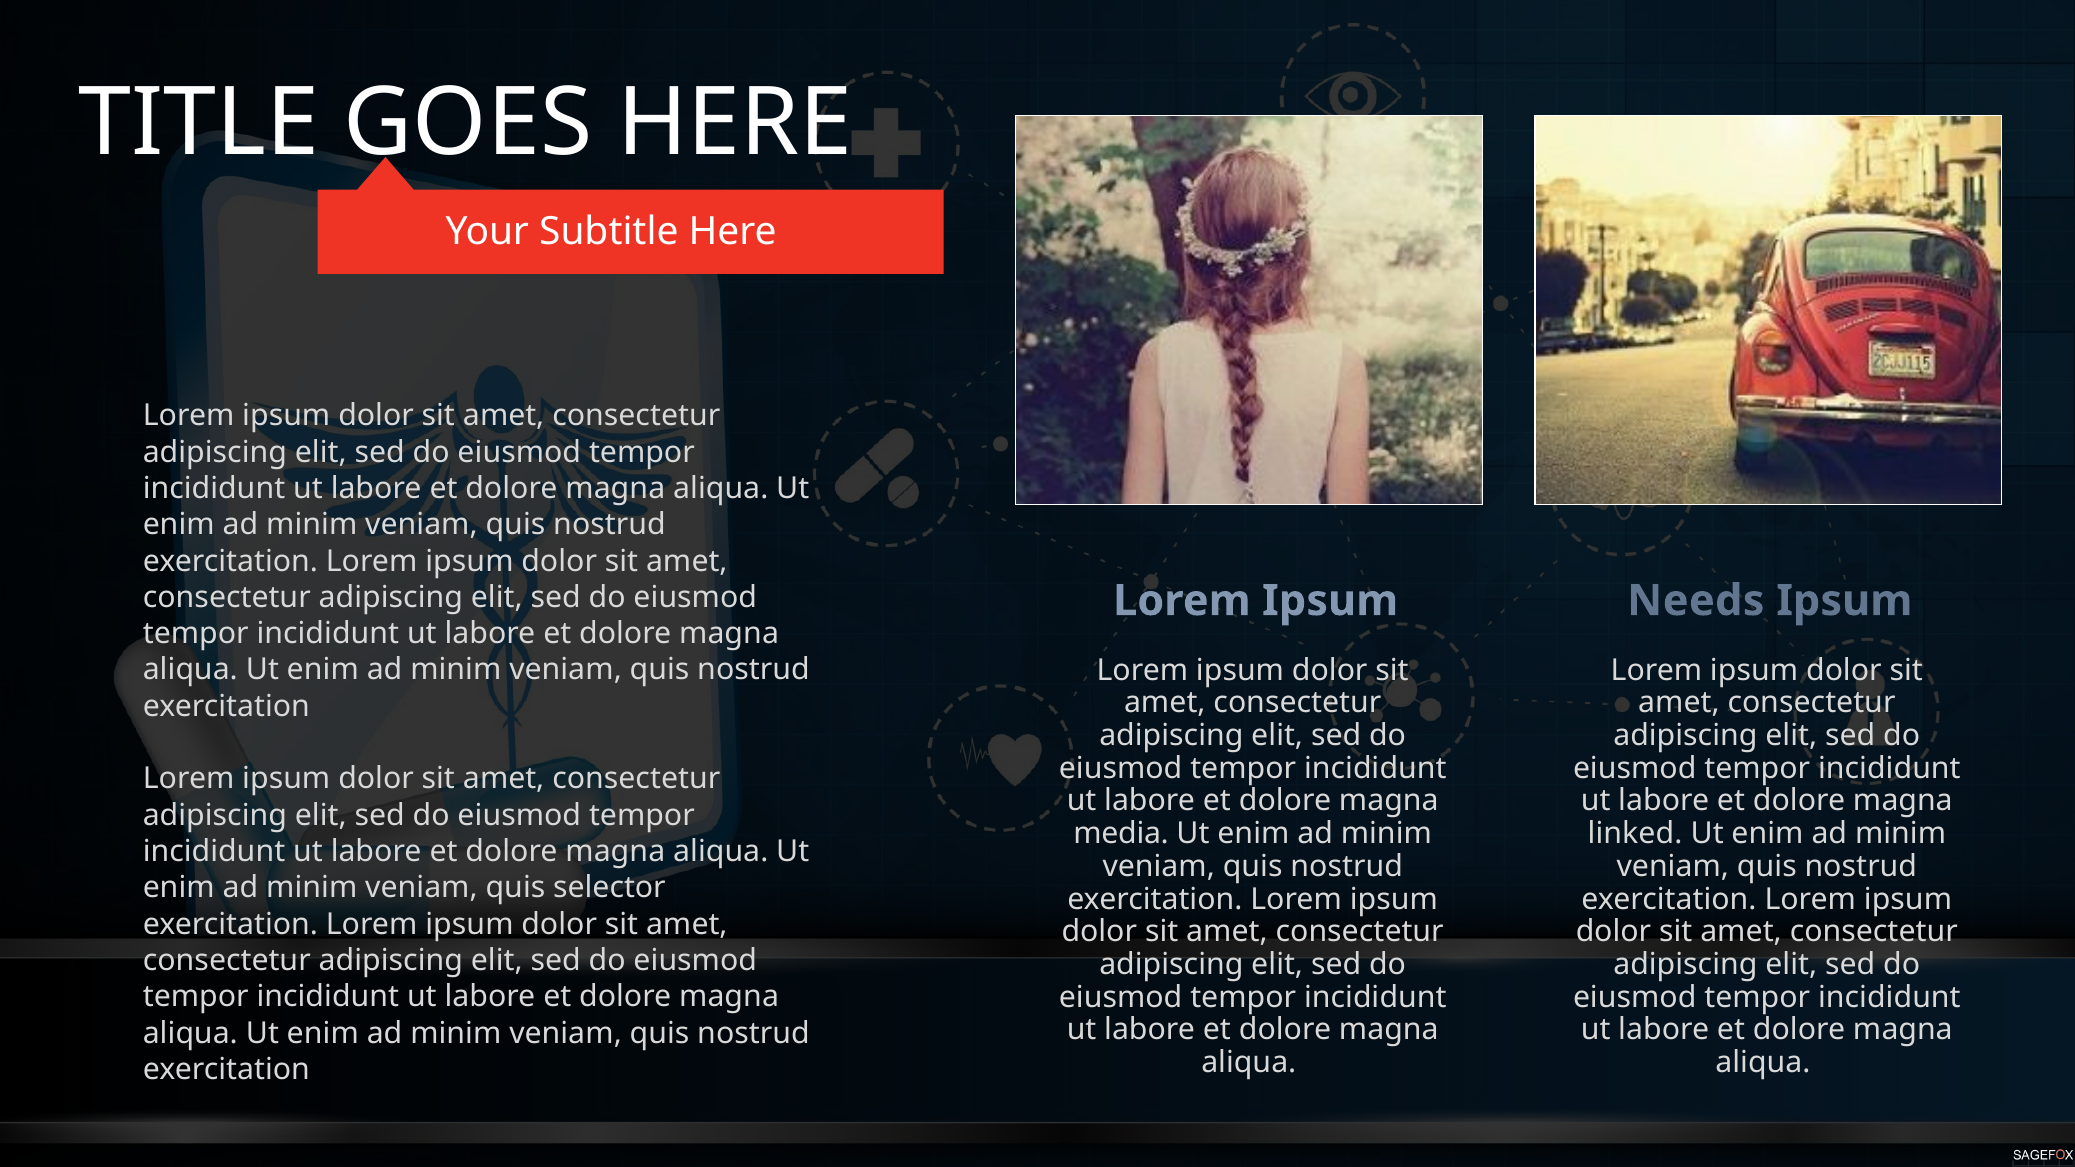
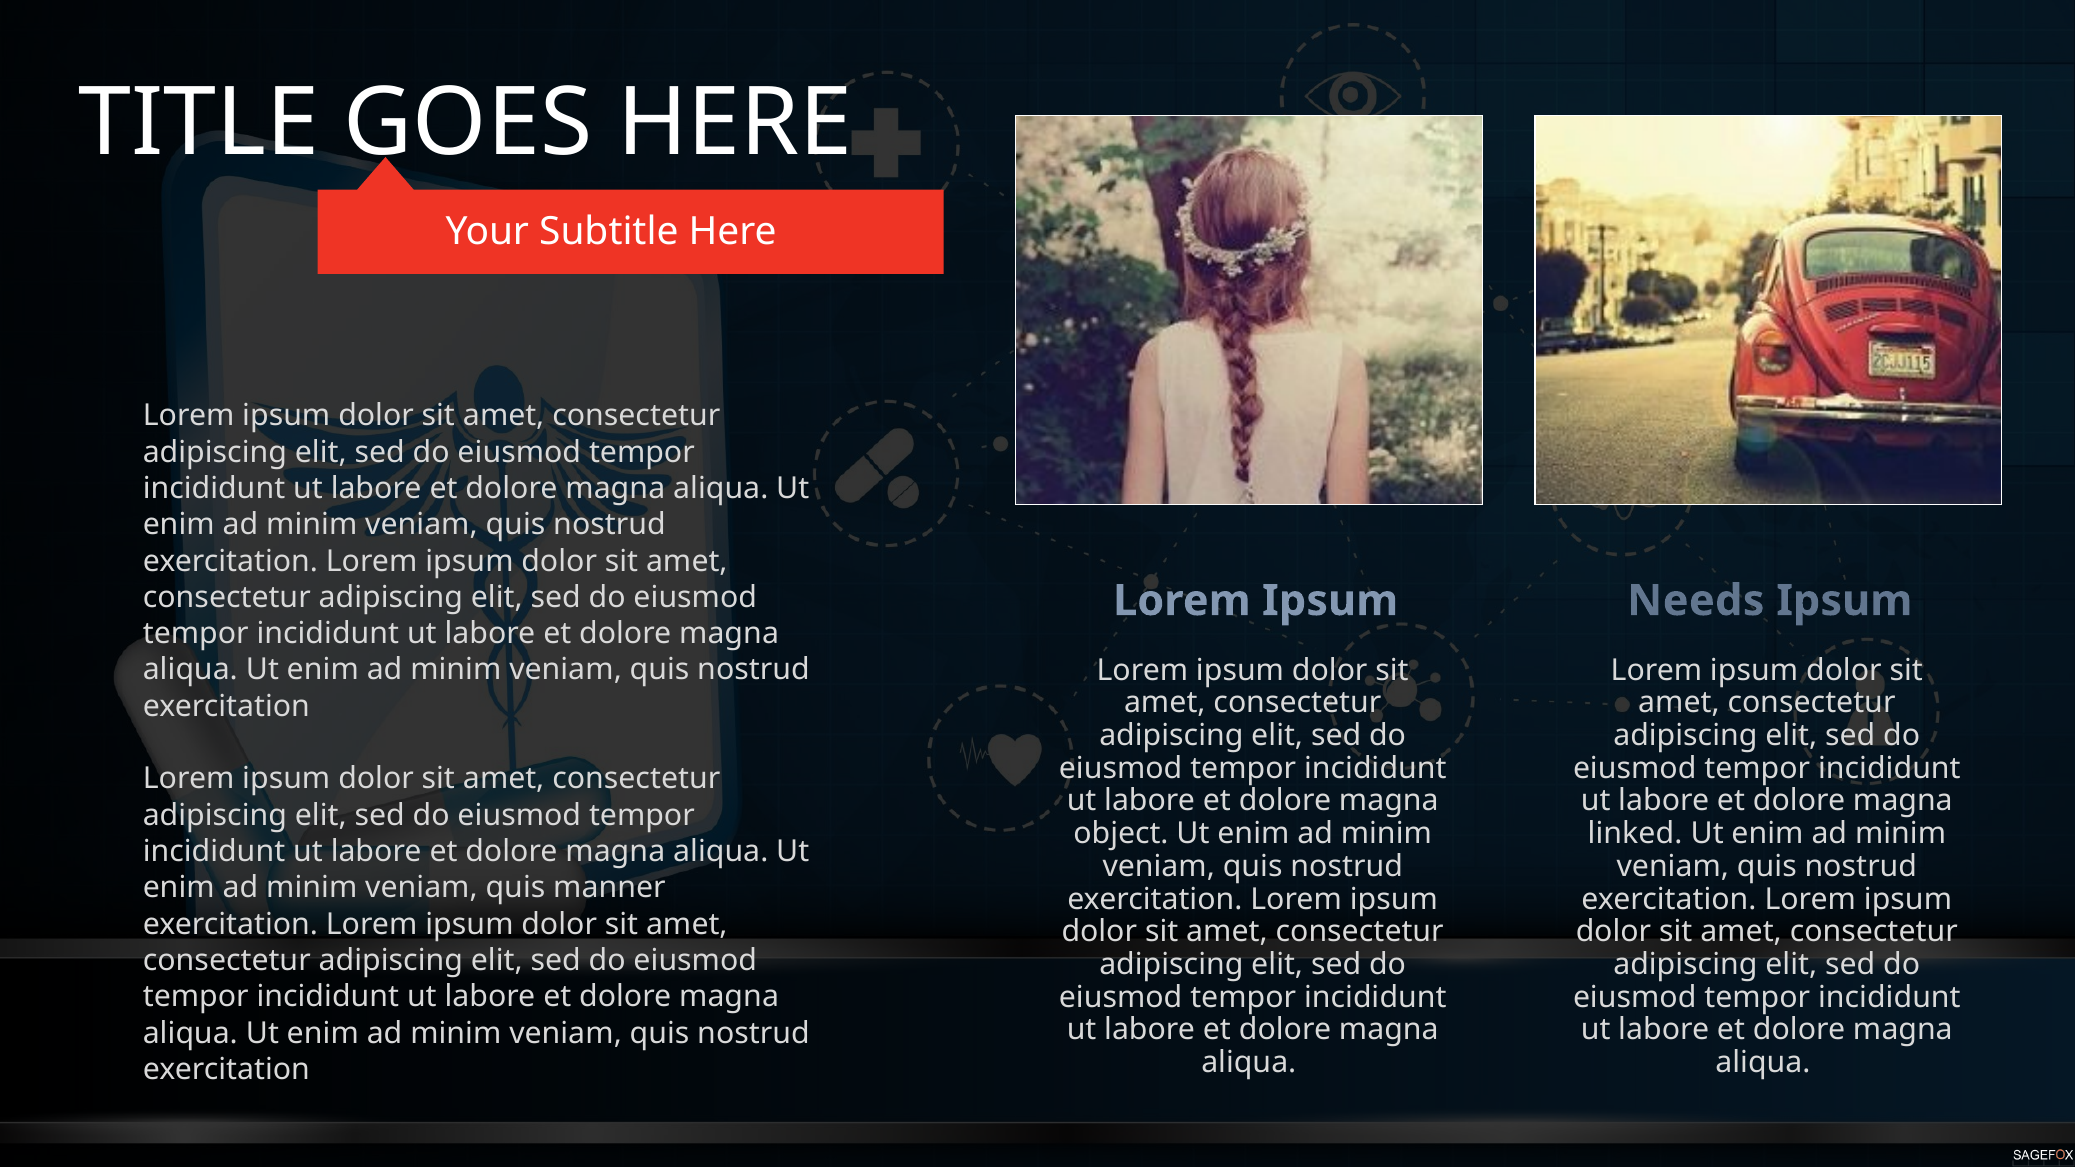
media: media -> object (1121, 834)
selector: selector -> manner (609, 888)
